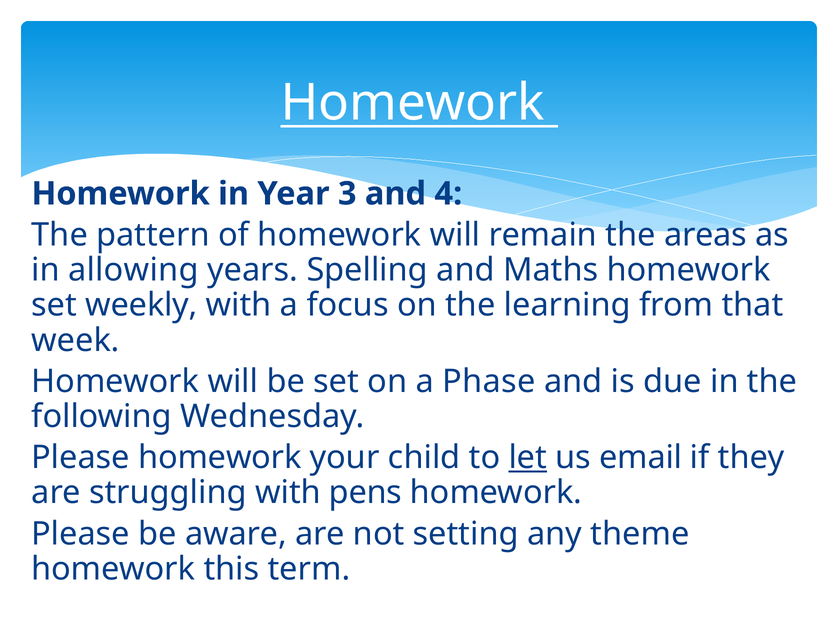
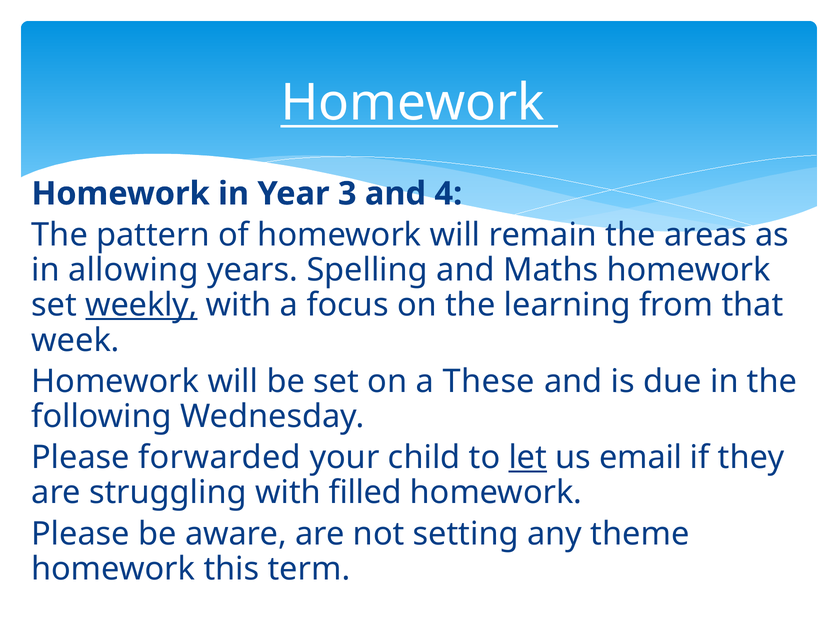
weekly underline: none -> present (141, 305)
Phase: Phase -> These (489, 381)
Please homework: homework -> forwarded (220, 457)
pens: pens -> filled (365, 493)
